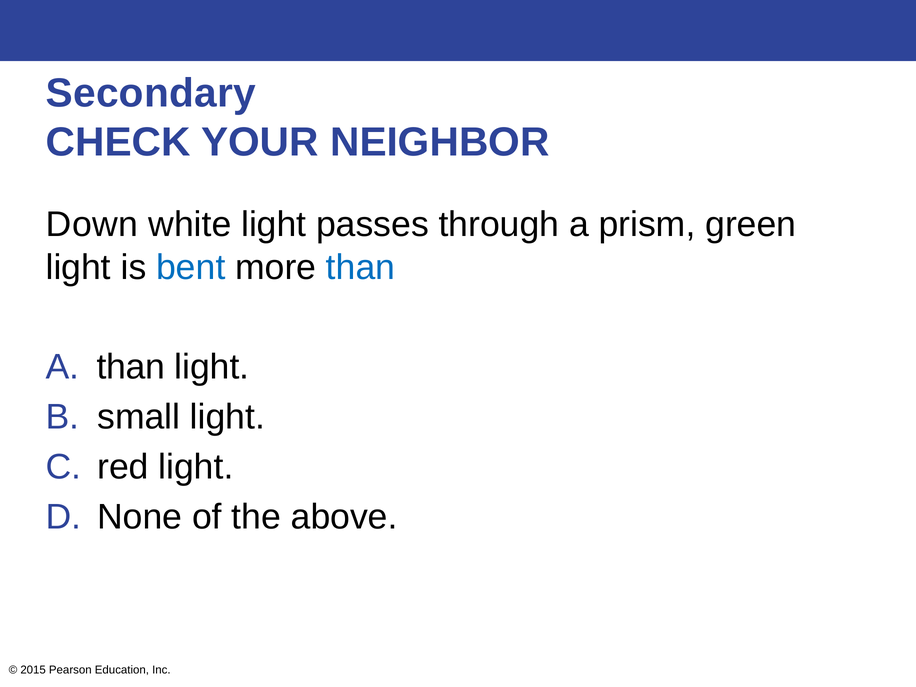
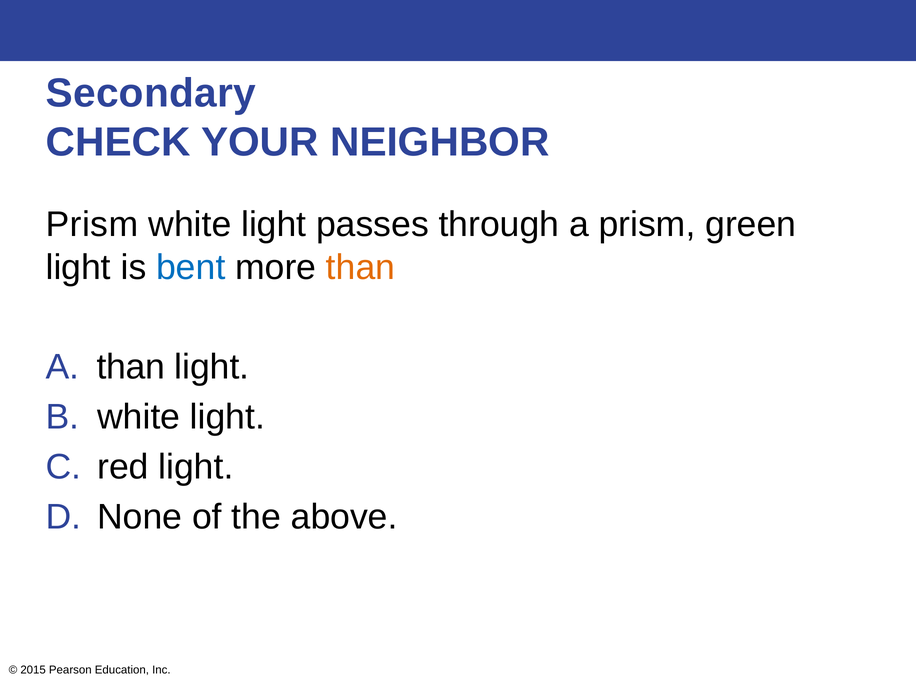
Down: Down -> Prism (92, 225)
than colour: blue -> orange (361, 267)
small: small -> white (139, 417)
